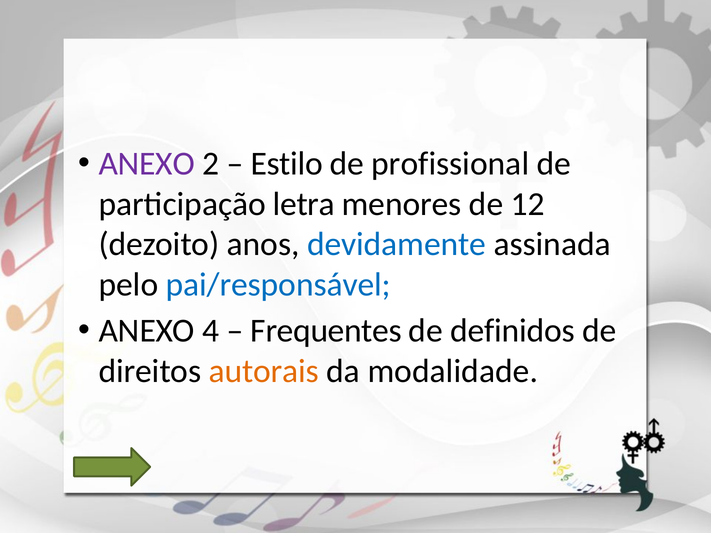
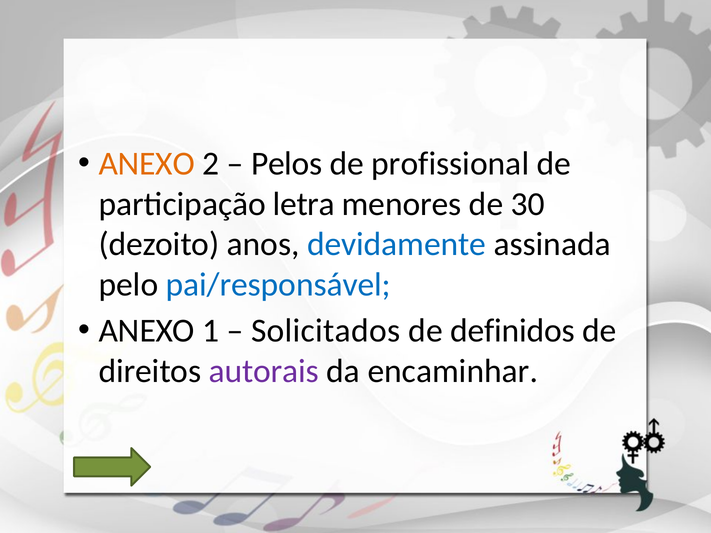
ANEXO colour: purple -> orange (147, 164)
Estilo: Estilo -> Pelos (287, 164)
12: 12 -> 30 (528, 204)
4: 4 -> 1 (211, 331)
Frequentes: Frequentes -> Solicitados (326, 331)
autorais colour: orange -> purple (264, 371)
modalidade: modalidade -> encaminhar (453, 371)
